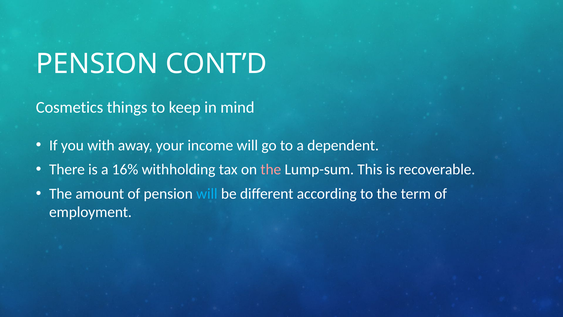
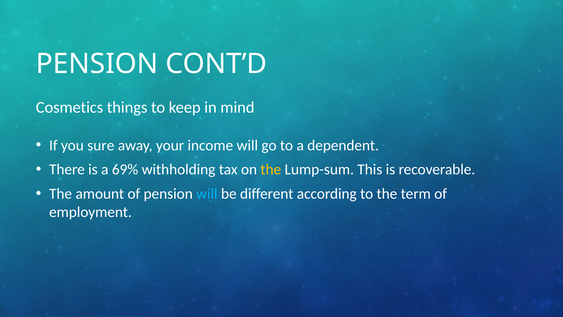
with: with -> sure (101, 145)
16%: 16% -> 69% (125, 169)
the colour: pink -> yellow (271, 169)
